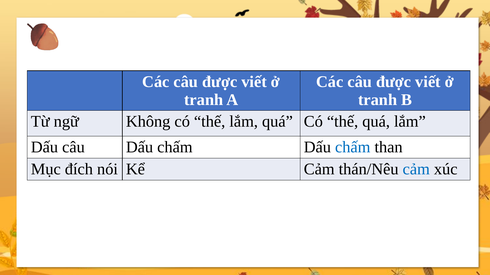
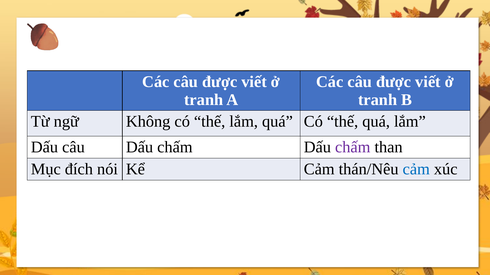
chấm colour: blue -> purple (353, 147)
